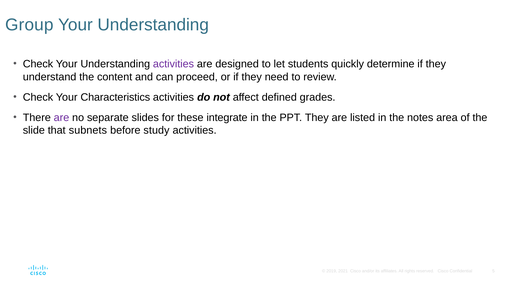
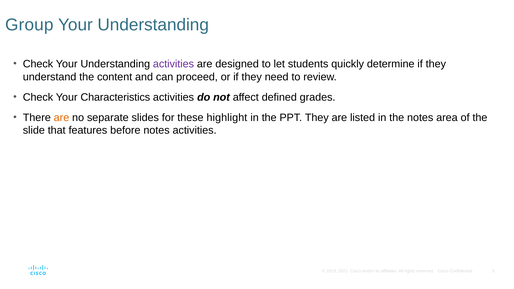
are colour: purple -> orange (61, 118)
integrate: integrate -> highlight (227, 118)
subnets: subnets -> features (88, 130)
before study: study -> notes (157, 130)
